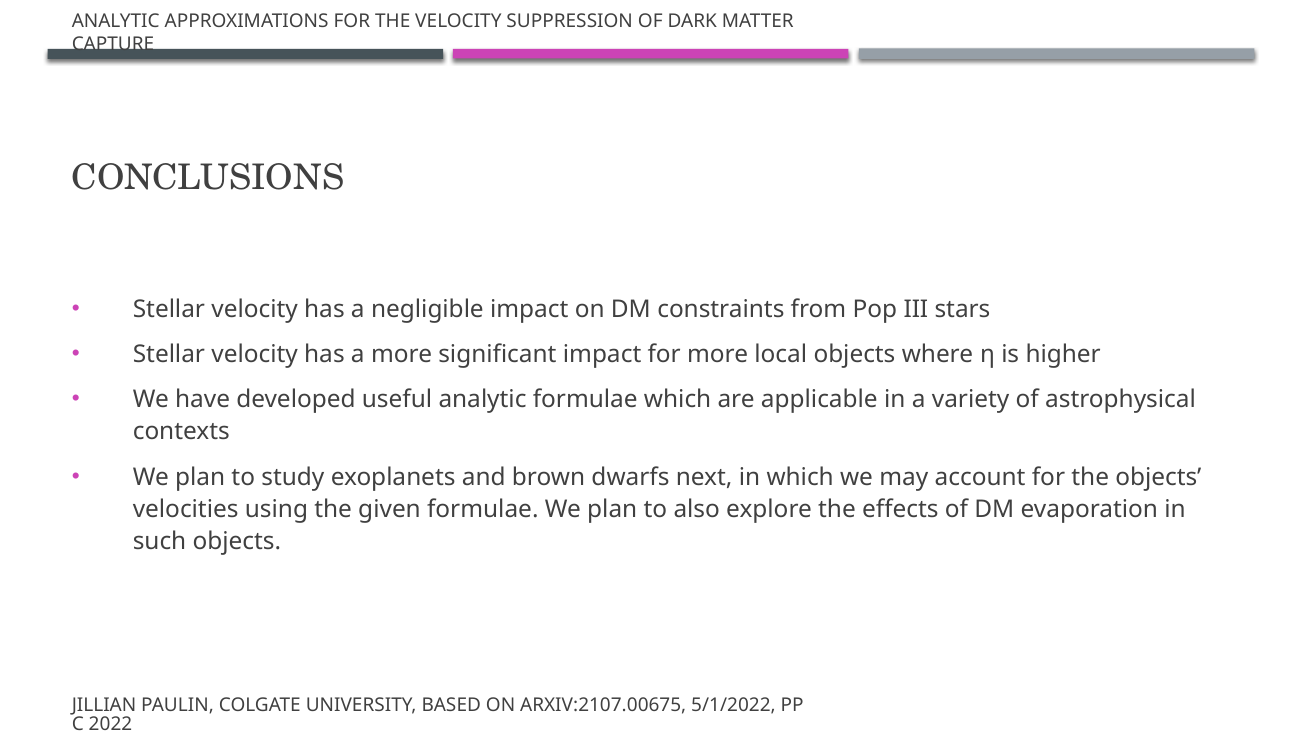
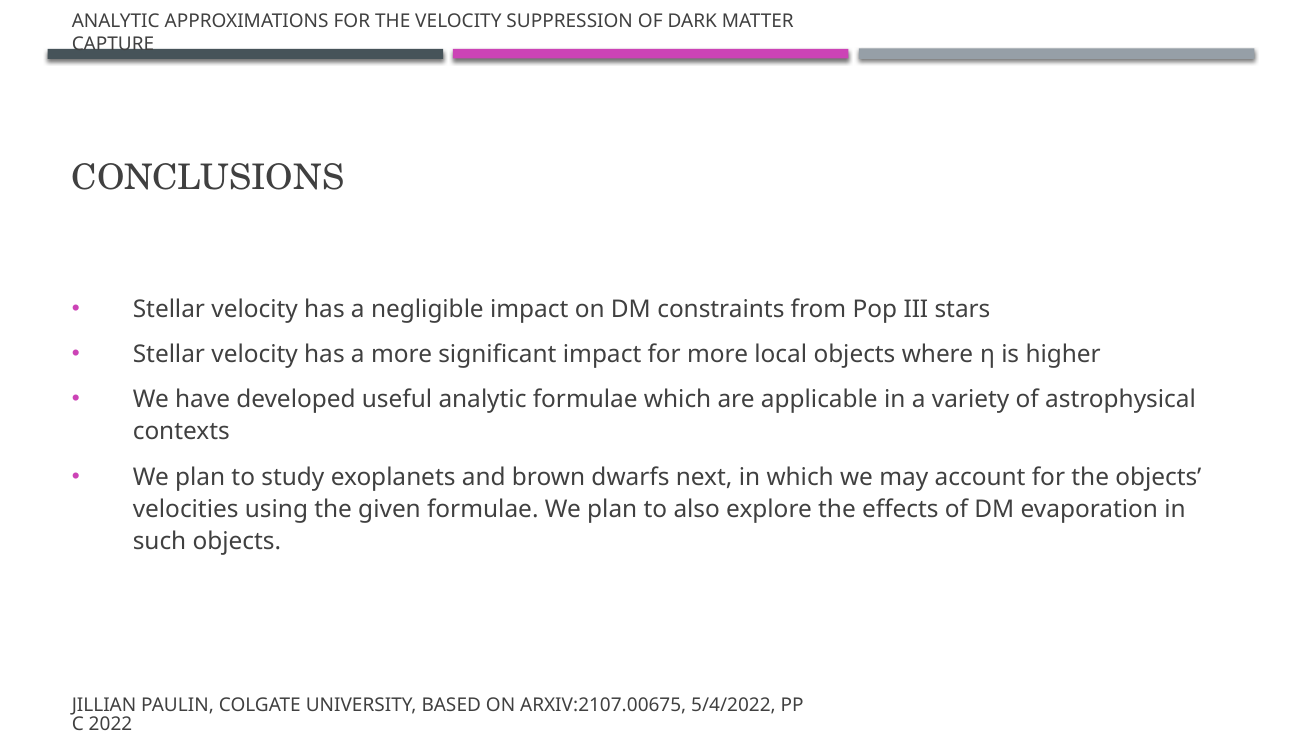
5/1/2022: 5/1/2022 -> 5/4/2022 (734, 705)
